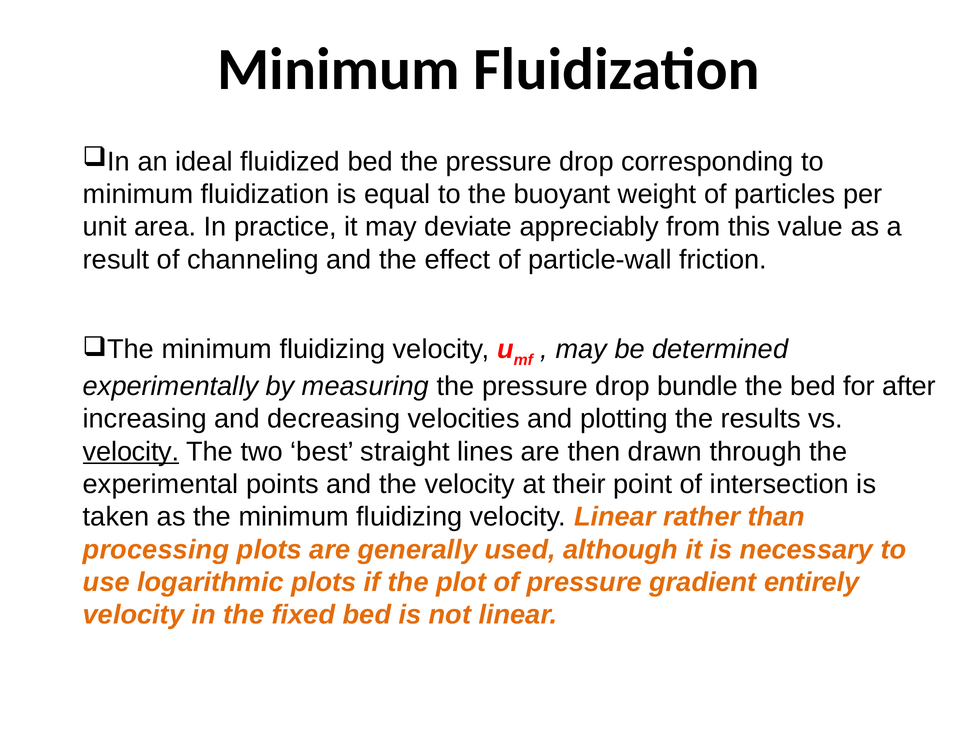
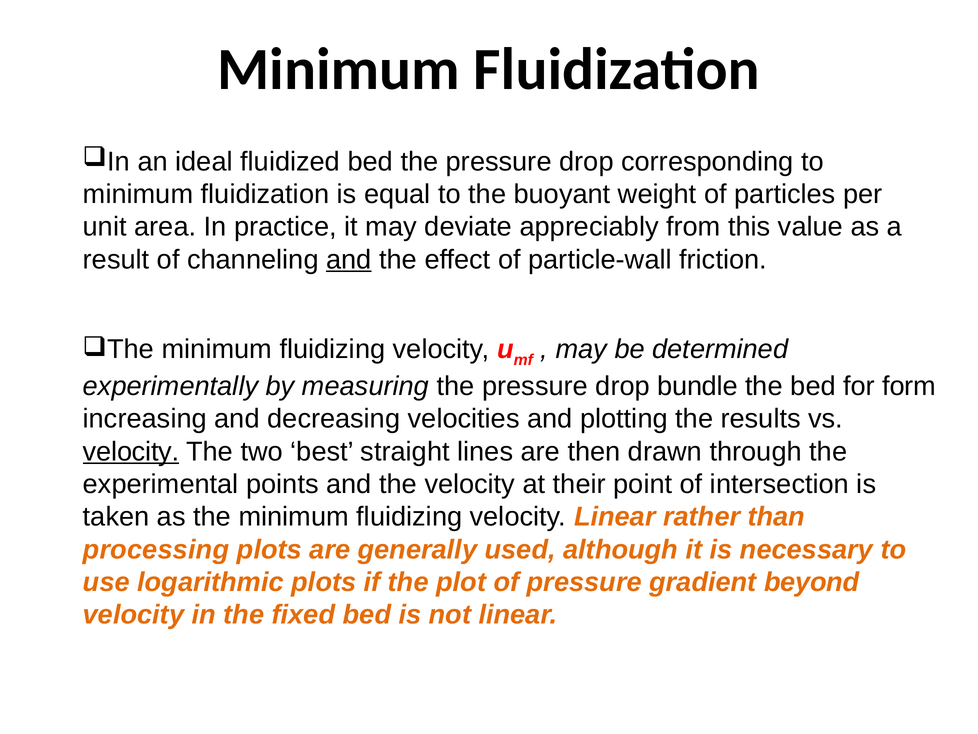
and underline: none -> present (349, 259)
after: after -> form (909, 386)
entirely: entirely -> beyond (812, 582)
